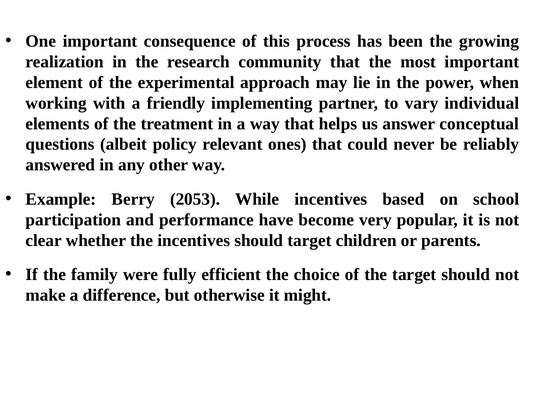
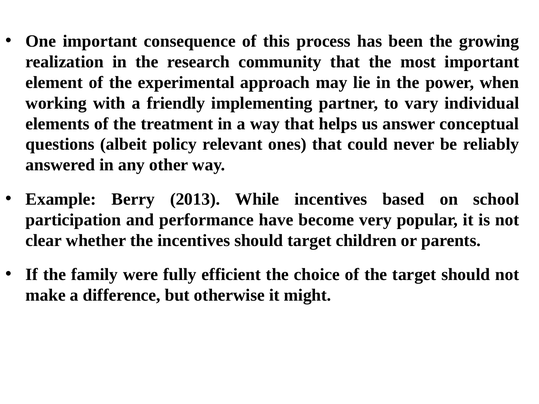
2053: 2053 -> 2013 (195, 199)
